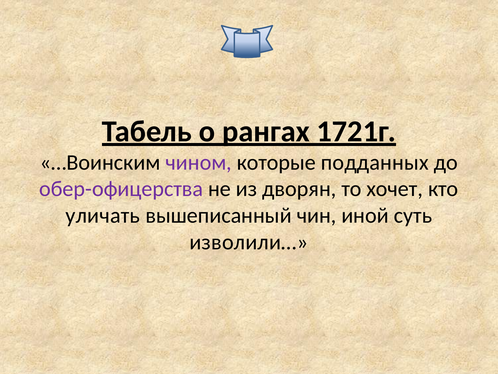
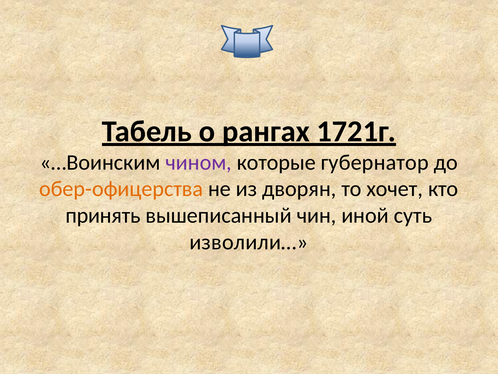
подданных: подданных -> губернатор (375, 162)
обер-офицерства colour: purple -> orange (121, 189)
уличать: уличать -> принять (103, 215)
